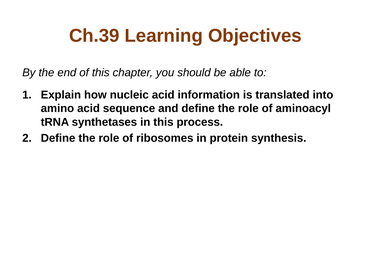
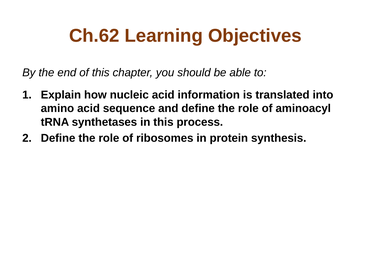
Ch.39: Ch.39 -> Ch.62 (94, 36)
